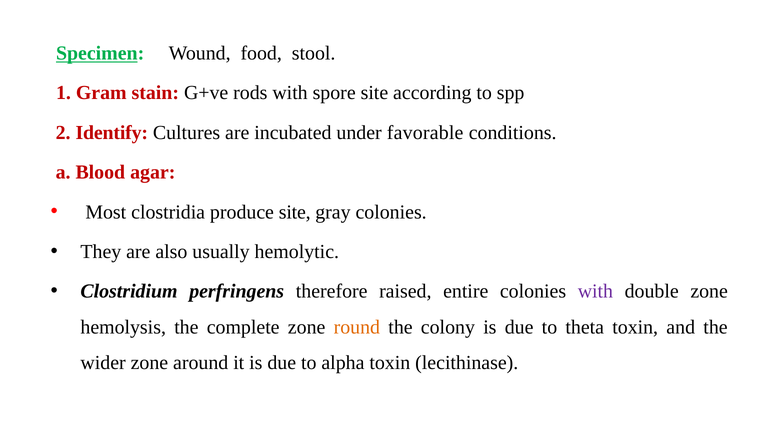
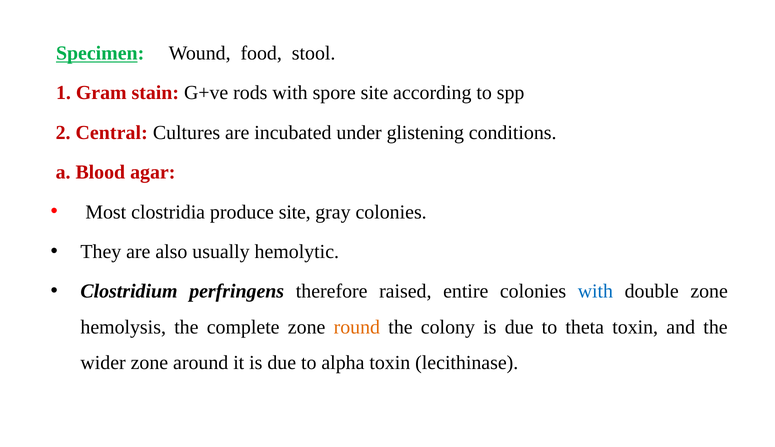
Identify: Identify -> Central (112, 133)
favorable: favorable -> glistening (425, 133)
with colour: purple -> blue (595, 291)
